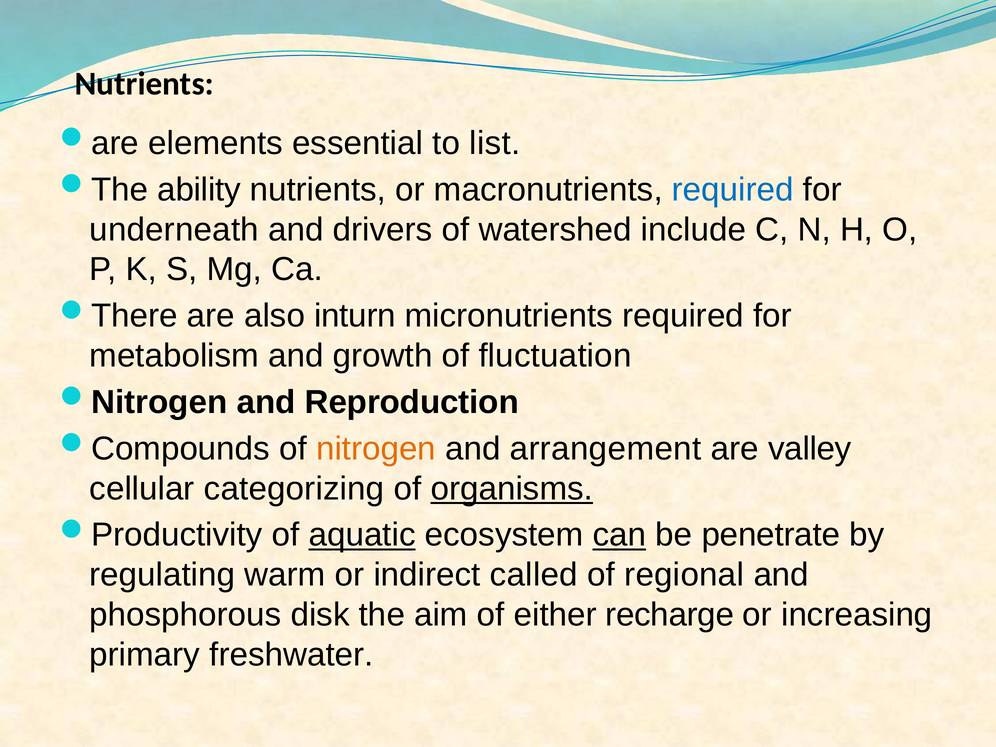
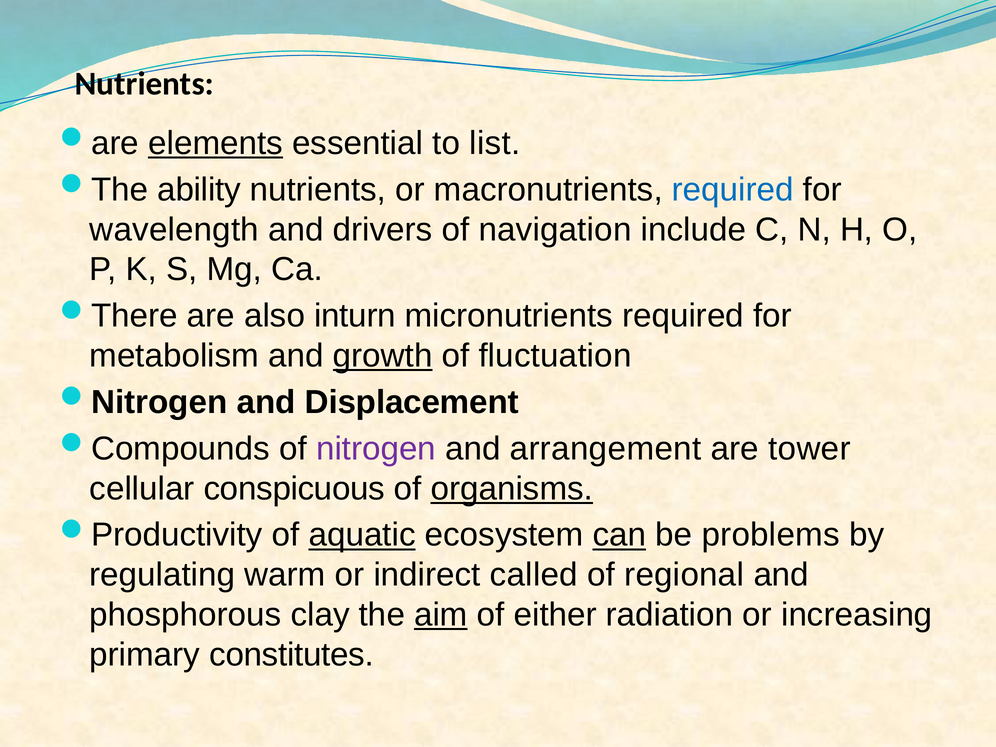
elements underline: none -> present (216, 143)
underneath: underneath -> wavelength (174, 230)
watershed: watershed -> navigation (555, 230)
growth underline: none -> present (383, 356)
Reproduction: Reproduction -> Displacement (412, 402)
nitrogen colour: orange -> purple (376, 449)
valley: valley -> tower (809, 449)
categorizing: categorizing -> conspicuous (294, 489)
penetrate: penetrate -> problems (771, 535)
disk: disk -> clay (320, 615)
aim underline: none -> present (441, 615)
recharge: recharge -> radiation (670, 615)
freshwater: freshwater -> constitutes (292, 655)
